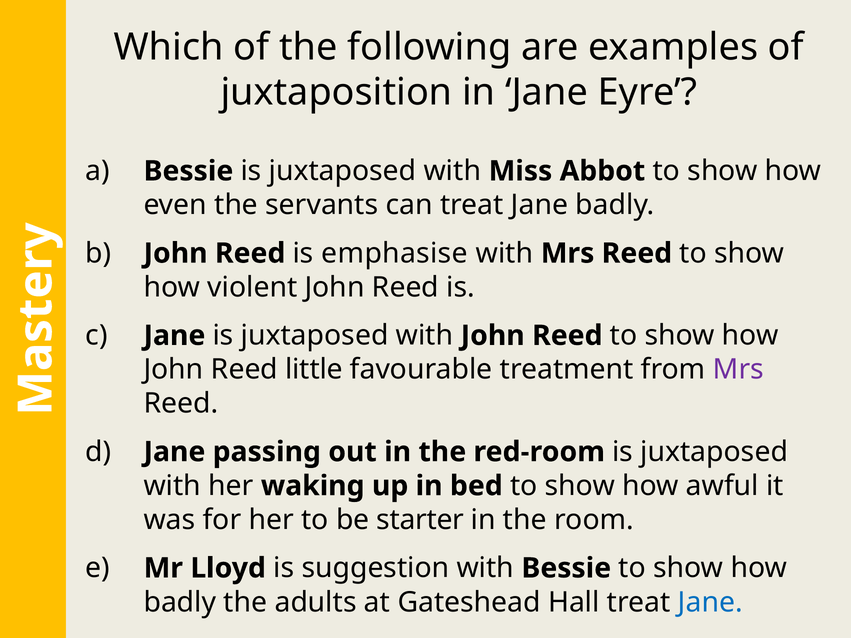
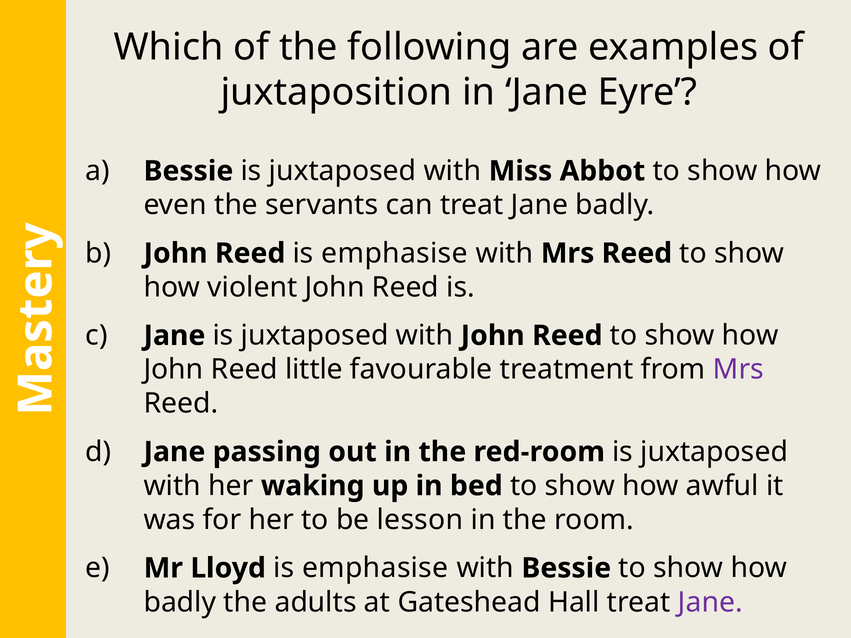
starter: starter -> lesson (420, 520)
Lloyd is suggestion: suggestion -> emphasise (375, 568)
Jane colour: blue -> purple (710, 602)
